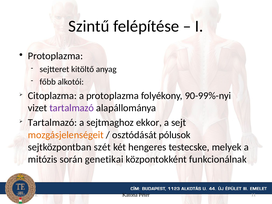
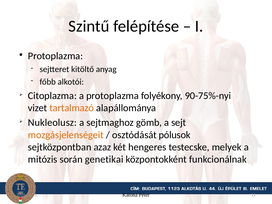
90-99%-nyi: 90-99%-nyi -> 90-75%-nyi (208, 96)
tartalmazó colour: purple -> orange (72, 108)
Tartalmazó: Tartalmazó -> Nukleolusz (52, 123)
ekkor: ekkor -> gömb (149, 123)
szét: szét -> azaz (102, 147)
